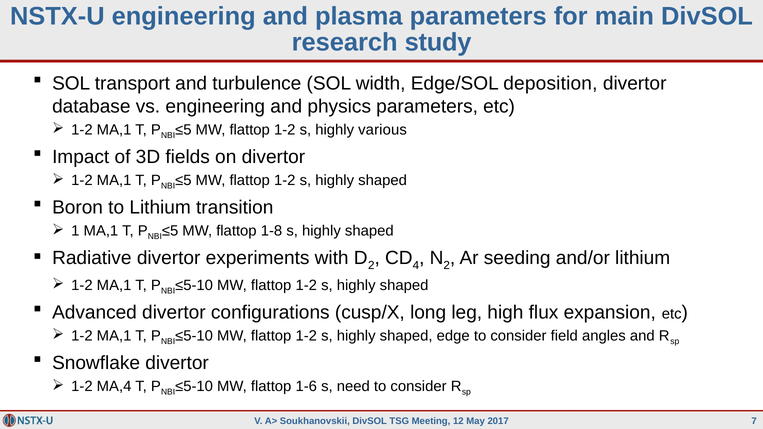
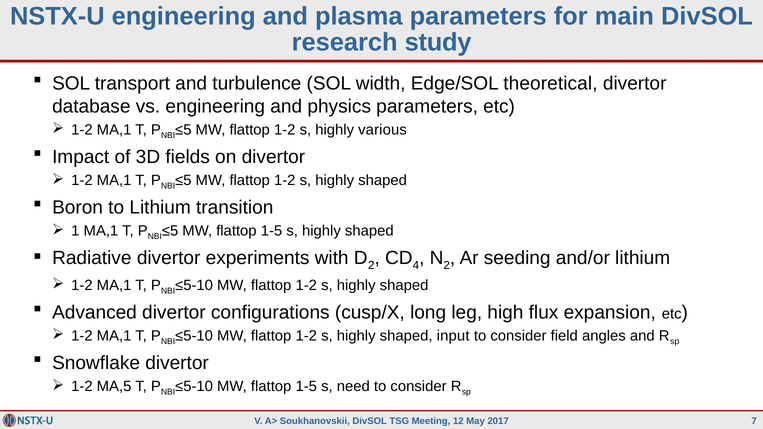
deposition: deposition -> theoretical (550, 83)
1-8: 1-8 -> 1-5 (272, 231)
edge: edge -> input (453, 336)
MA,4: MA,4 -> MA,5 (114, 387)
1-6: 1-6 -> 1-5 (306, 387)
